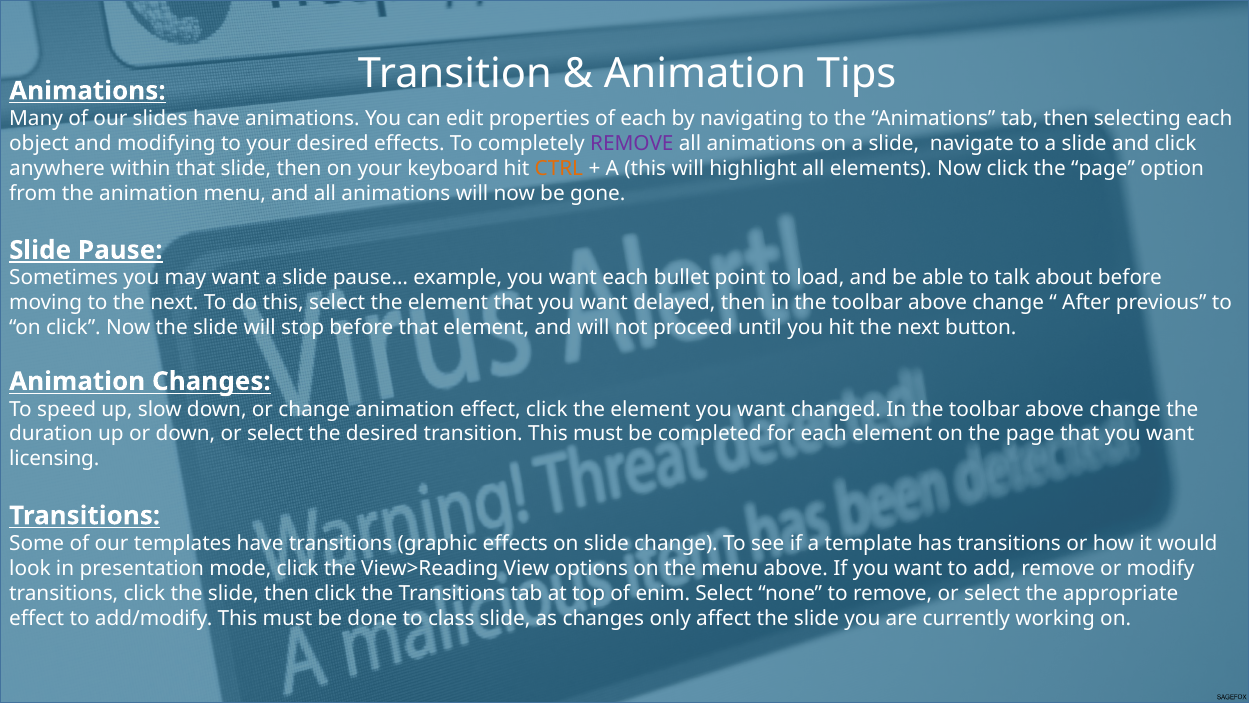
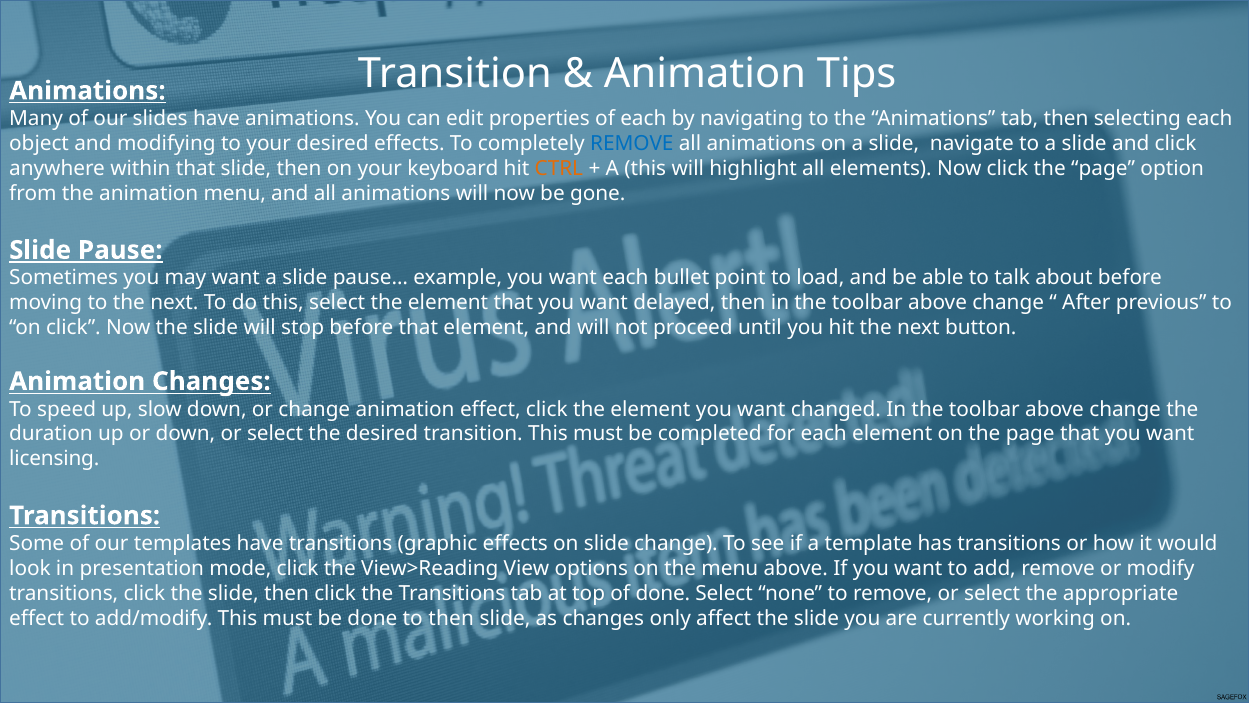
REMOVE colour: purple -> blue (632, 144)
of enim: enim -> done (663, 593)
to class: class -> then (451, 618)
